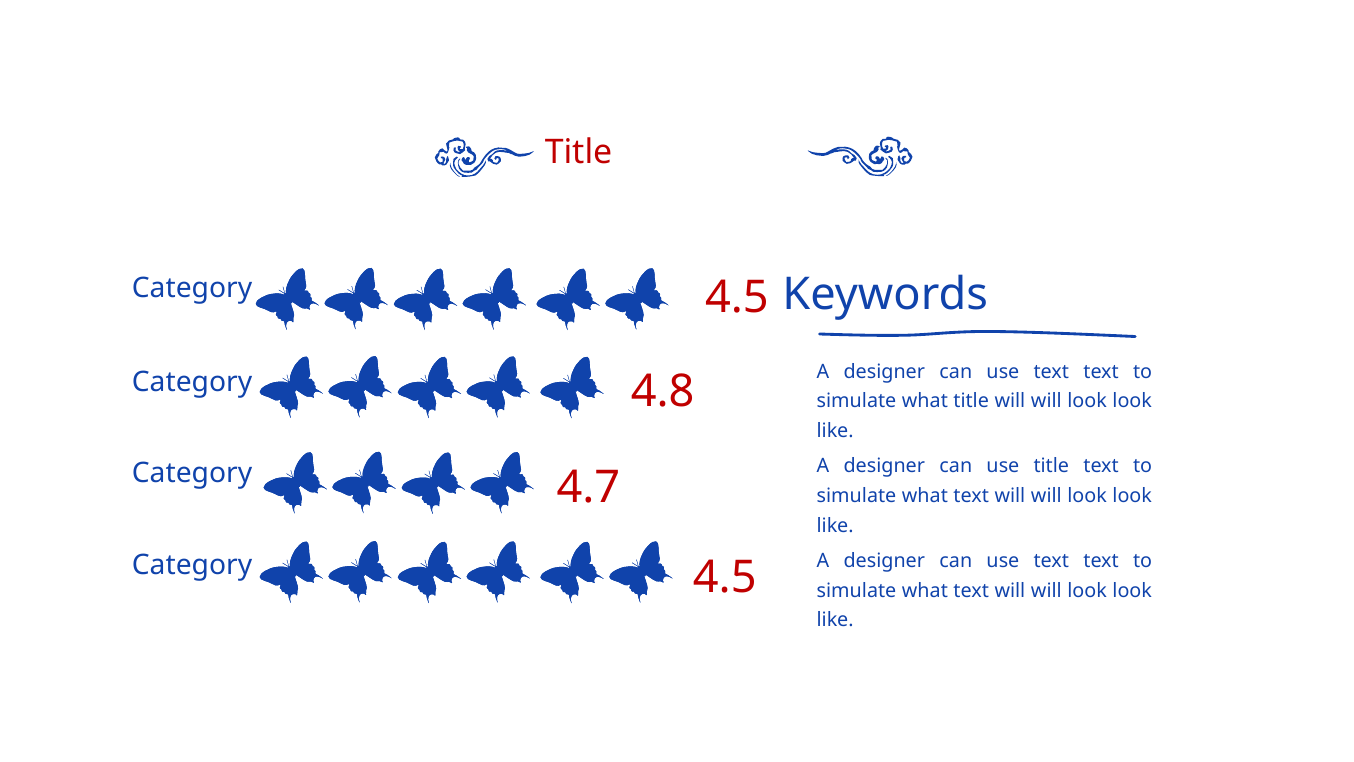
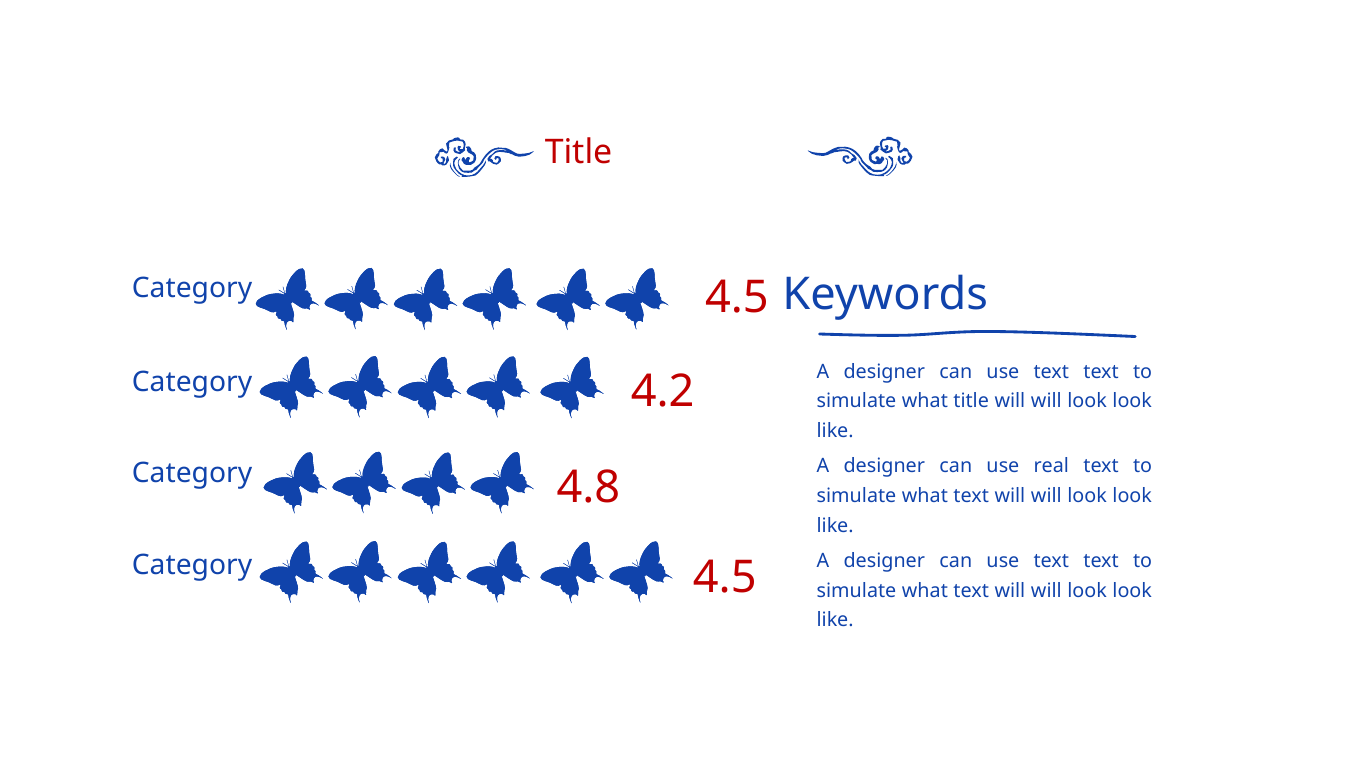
4.8: 4.8 -> 4.2 (663, 392)
use title: title -> real (1051, 466)
4.7: 4.7 -> 4.8 (588, 487)
